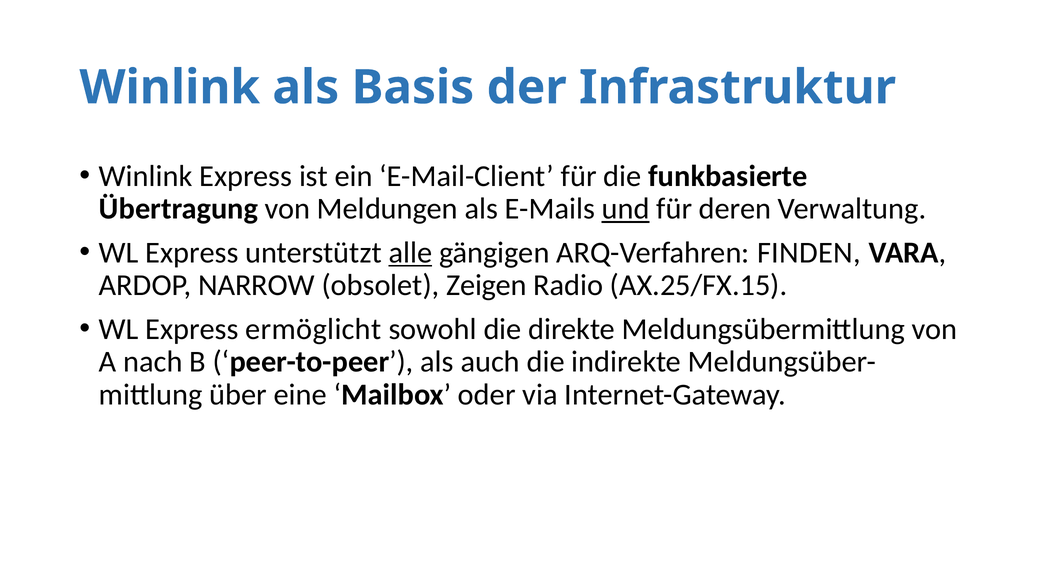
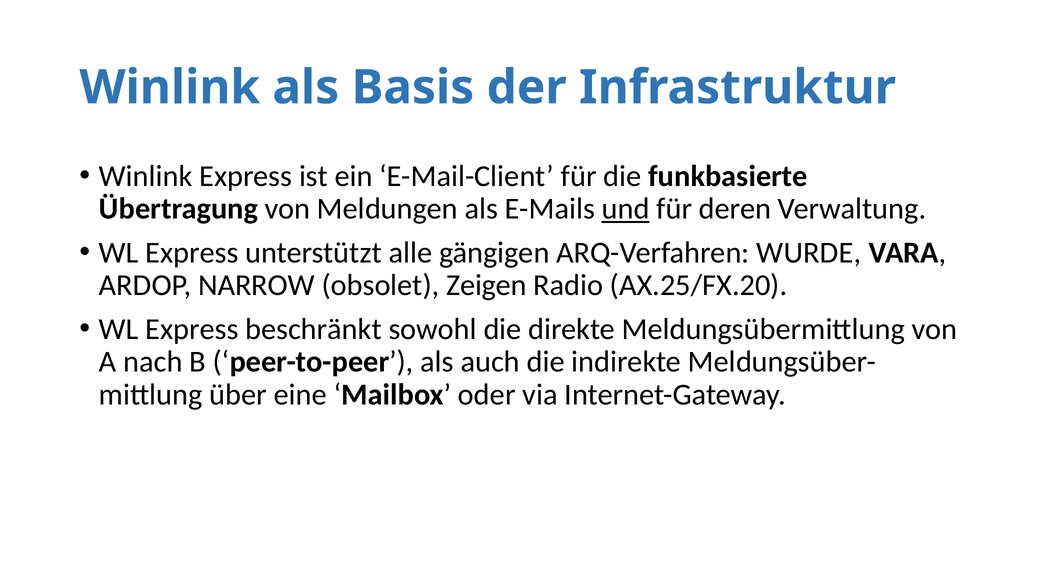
alle underline: present -> none (410, 253)
FINDEN: FINDEN -> WURDE (809, 253)
AX.25/FX.15: AX.25/FX.15 -> AX.25/FX.20 (699, 286)
ermöglicht: ermöglicht -> beschränkt (314, 329)
